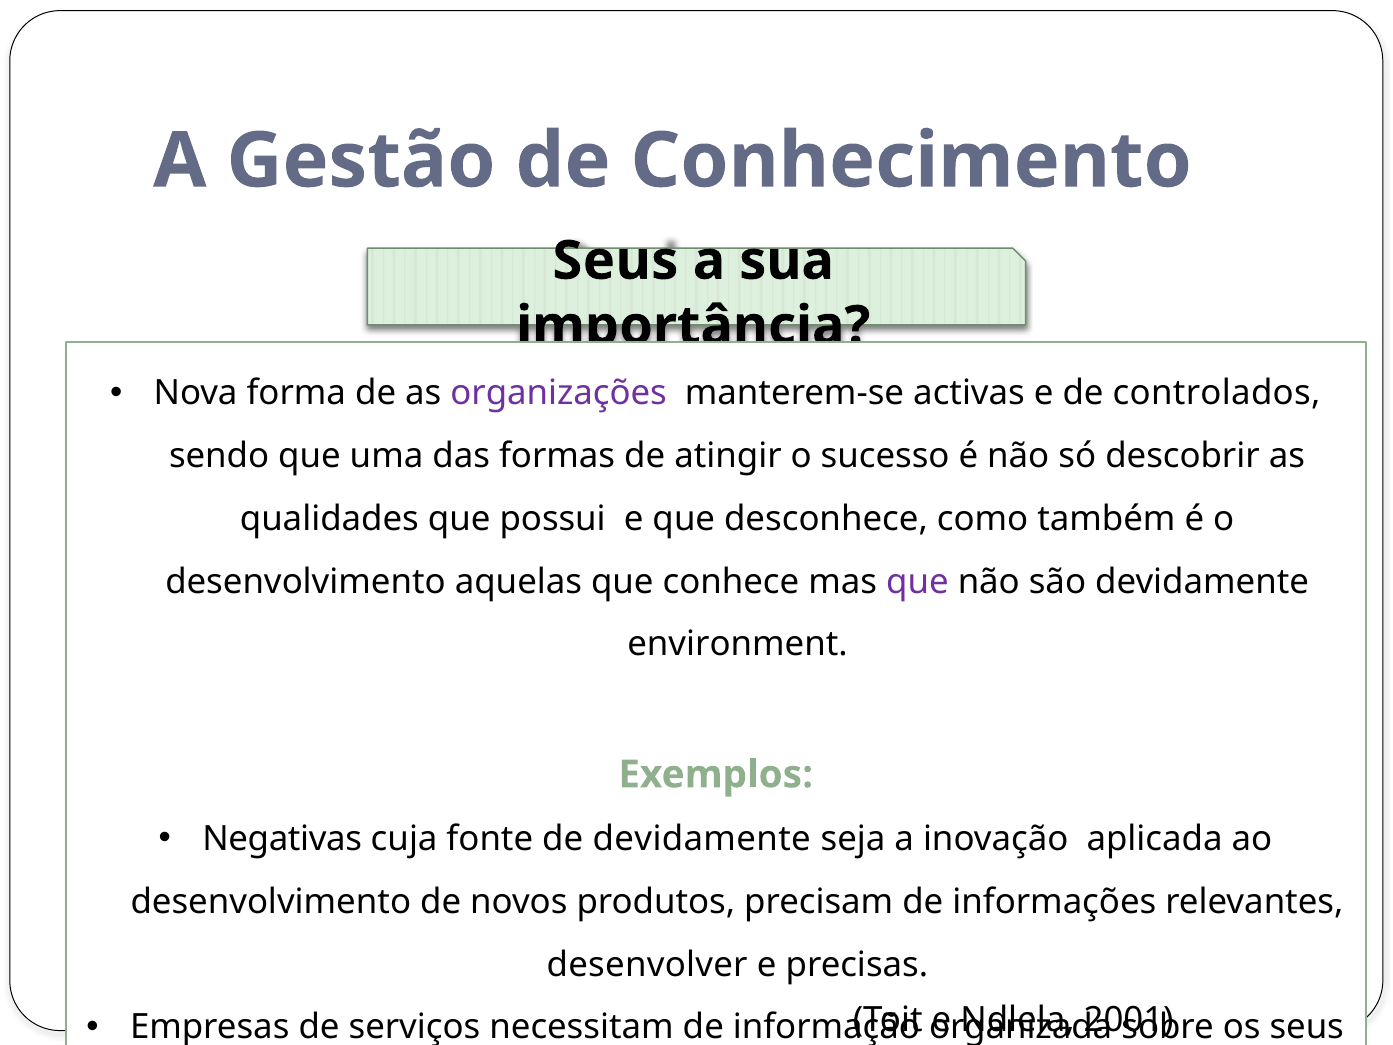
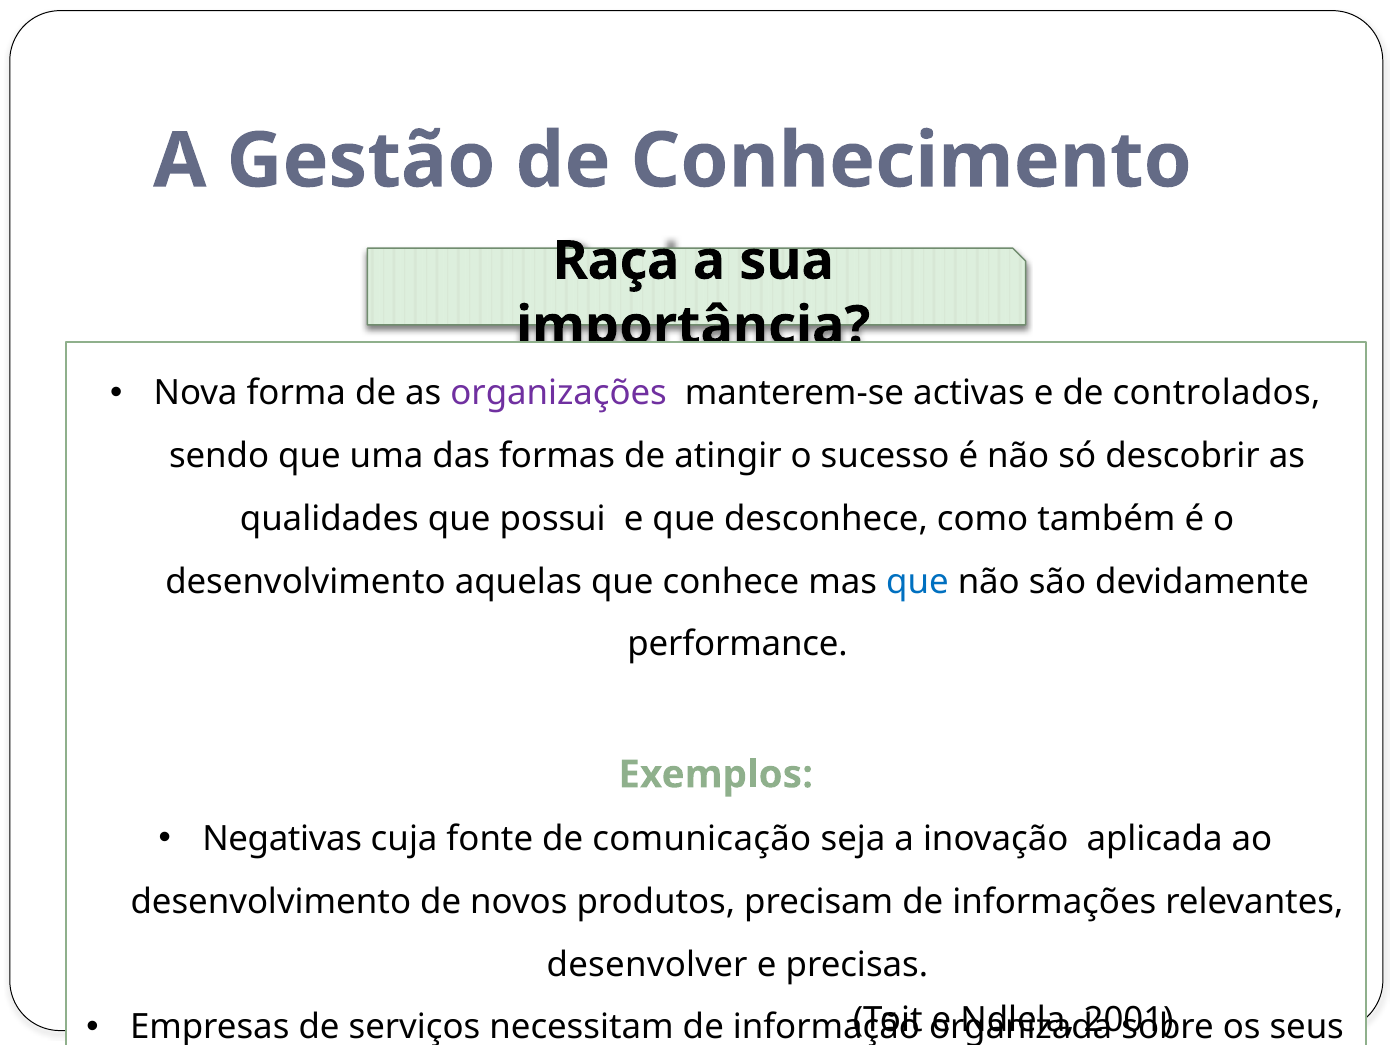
Seus: Seus -> Raça (616, 261)
que colour: purple -> blue (917, 581)
environment: environment -> performance (738, 644)
de devidamente: devidamente -> comunicação (702, 839)
